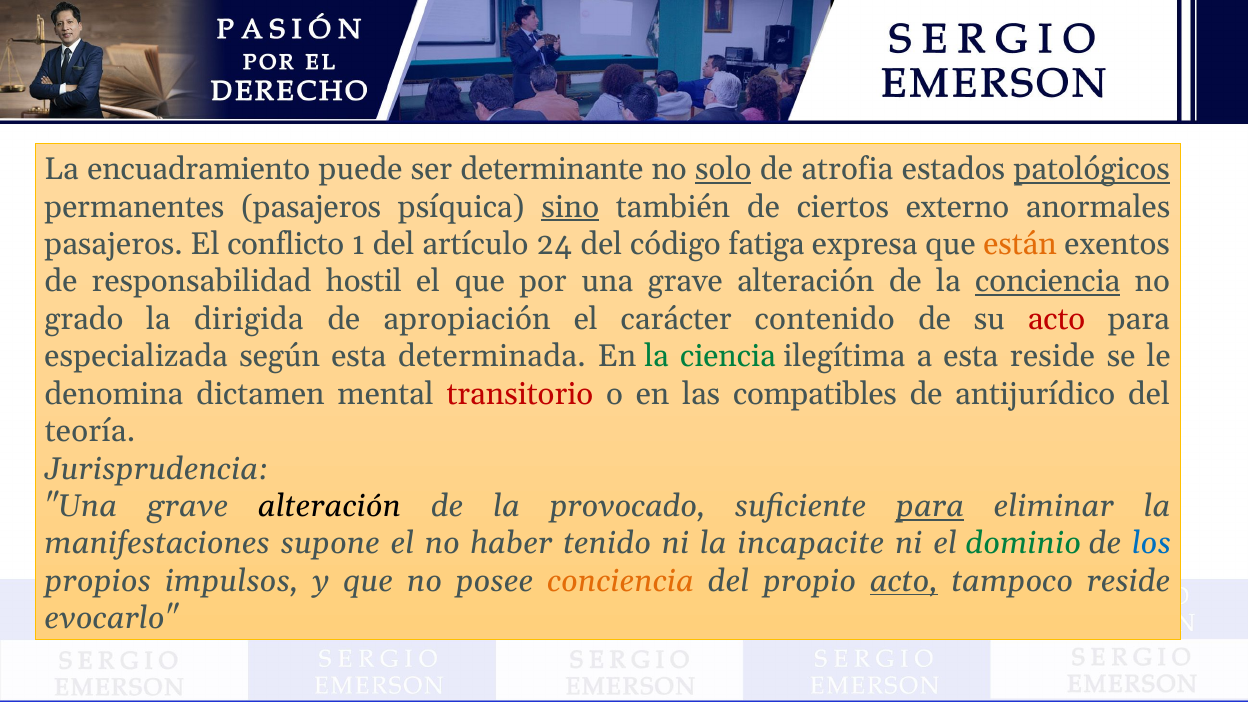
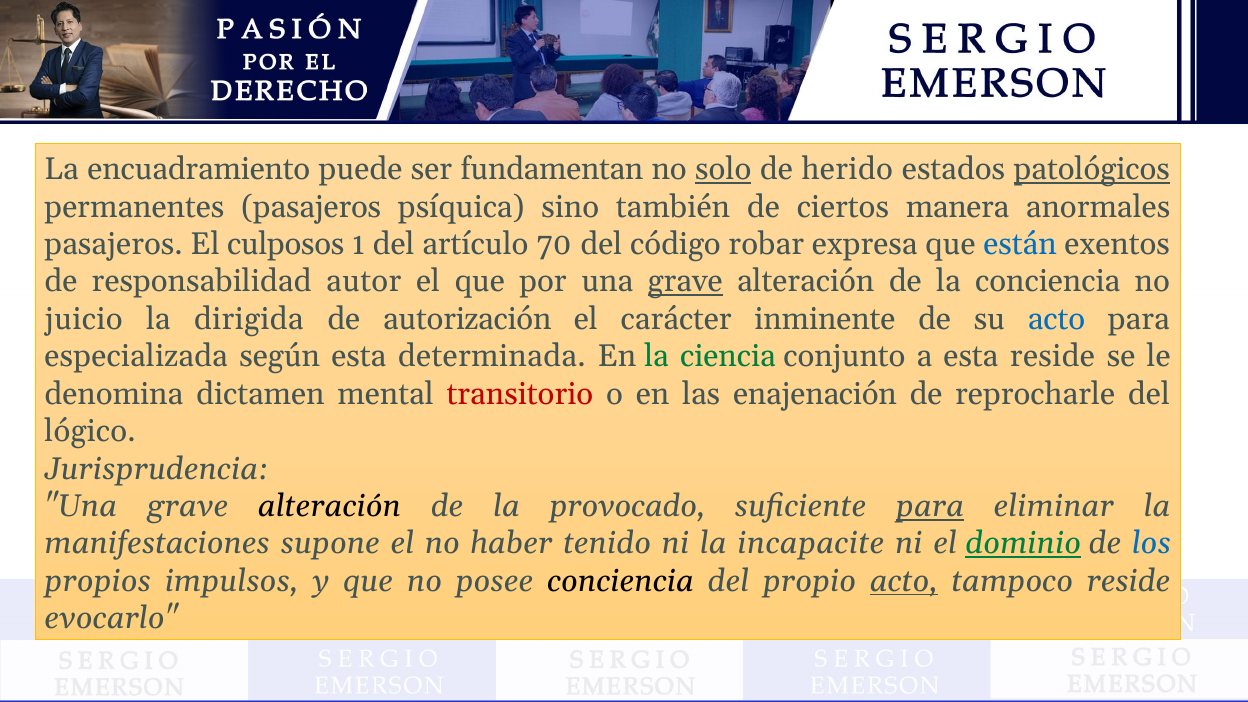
determinante: determinante -> fundamentan (552, 169)
atrofia: atrofia -> herido (847, 169)
sino underline: present -> none (570, 207)
externo: externo -> manera (958, 207)
conflicto: conflicto -> culposos (286, 244)
24: 24 -> 70 (554, 244)
fatiga: fatiga -> robar (766, 244)
están colour: orange -> blue (1020, 244)
hostil: hostil -> autor (364, 282)
grave underline: none -> present (685, 282)
conciencia underline: present -> none (1048, 282)
grado: grado -> juicio (84, 319)
apropiación: apropiación -> autorización (467, 319)
contenido: contenido -> inminente (825, 319)
acto colour: red -> blue (1057, 319)
ilegítima: ilegítima -> conjunto (844, 356)
compatibles: compatibles -> enajenación (815, 394)
antijurídico: antijurídico -> reprocharle (1035, 394)
teoría: teoría -> lógico (90, 431)
dominio underline: none -> present (1023, 544)
conciencia colour: orange -> black (621, 581)
